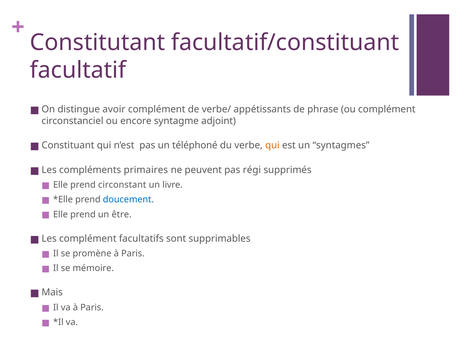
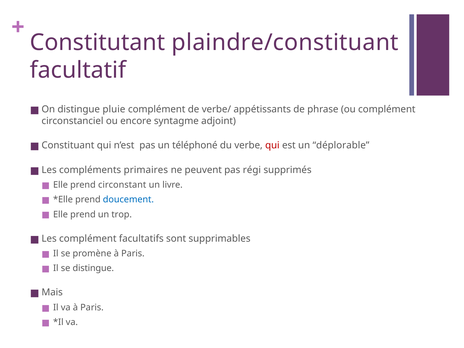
facultatif/constituant: facultatif/constituant -> plaindre/constituant (285, 42)
avoir: avoir -> pluie (114, 109)
qui colour: orange -> red (272, 145)
syntagmes: syntagmes -> déplorable (341, 145)
être: être -> trop (122, 214)
se mémoire: mémoire -> distingue (93, 268)
